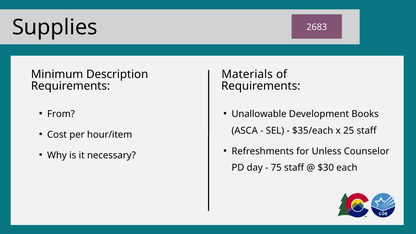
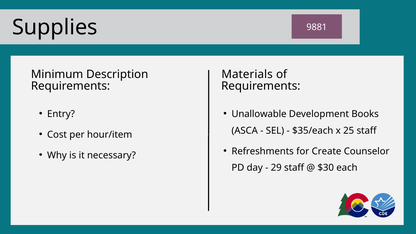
2683: 2683 -> 9881 (317, 27)
From: From -> Entry (61, 114)
Unless: Unless -> Create (327, 151)
75: 75 -> 29 (276, 168)
